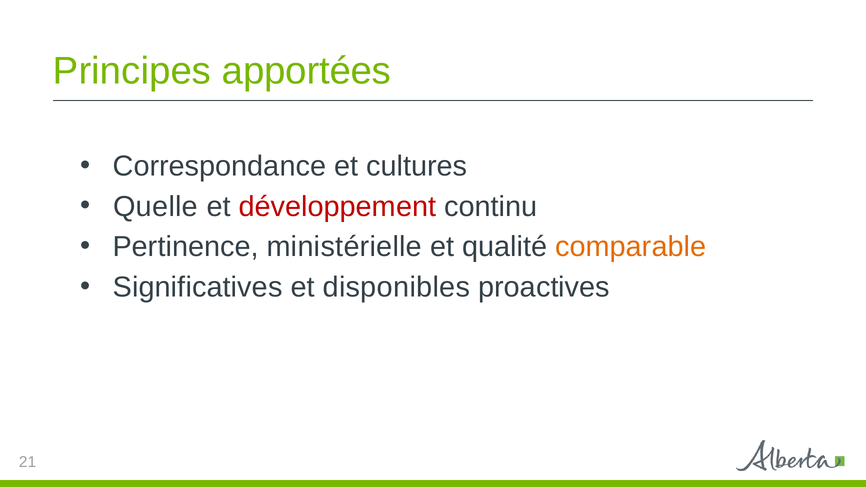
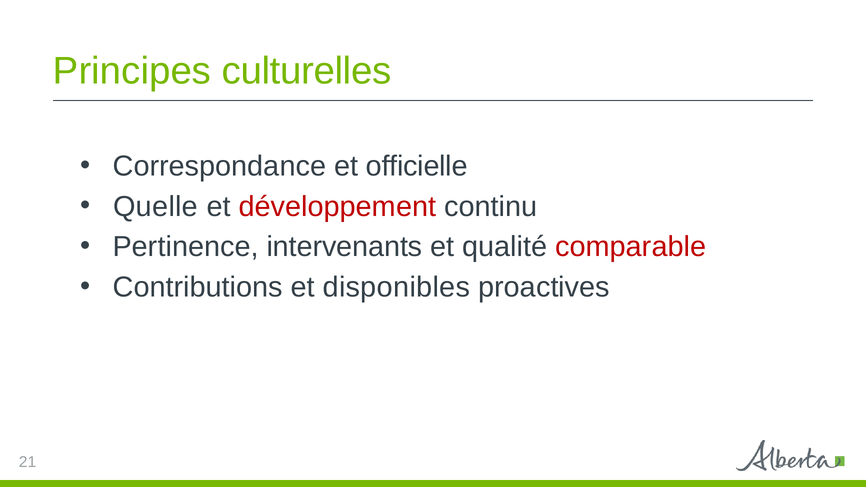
apportées: apportées -> culturelles (307, 71)
cultures: cultures -> officielle (417, 166)
ministérielle: ministérielle -> intervenants (345, 247)
comparable colour: orange -> red (631, 247)
Significatives: Significatives -> Contributions (198, 287)
